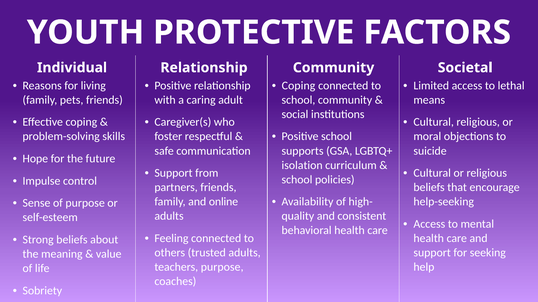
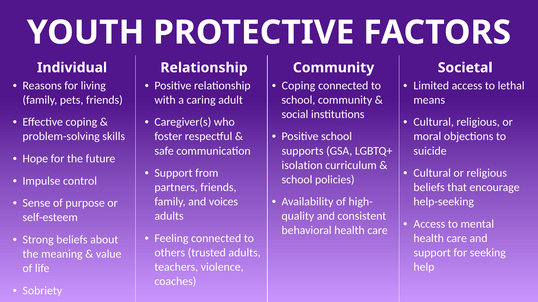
online: online -> voices (223, 202)
teachers purpose: purpose -> violence (222, 268)
